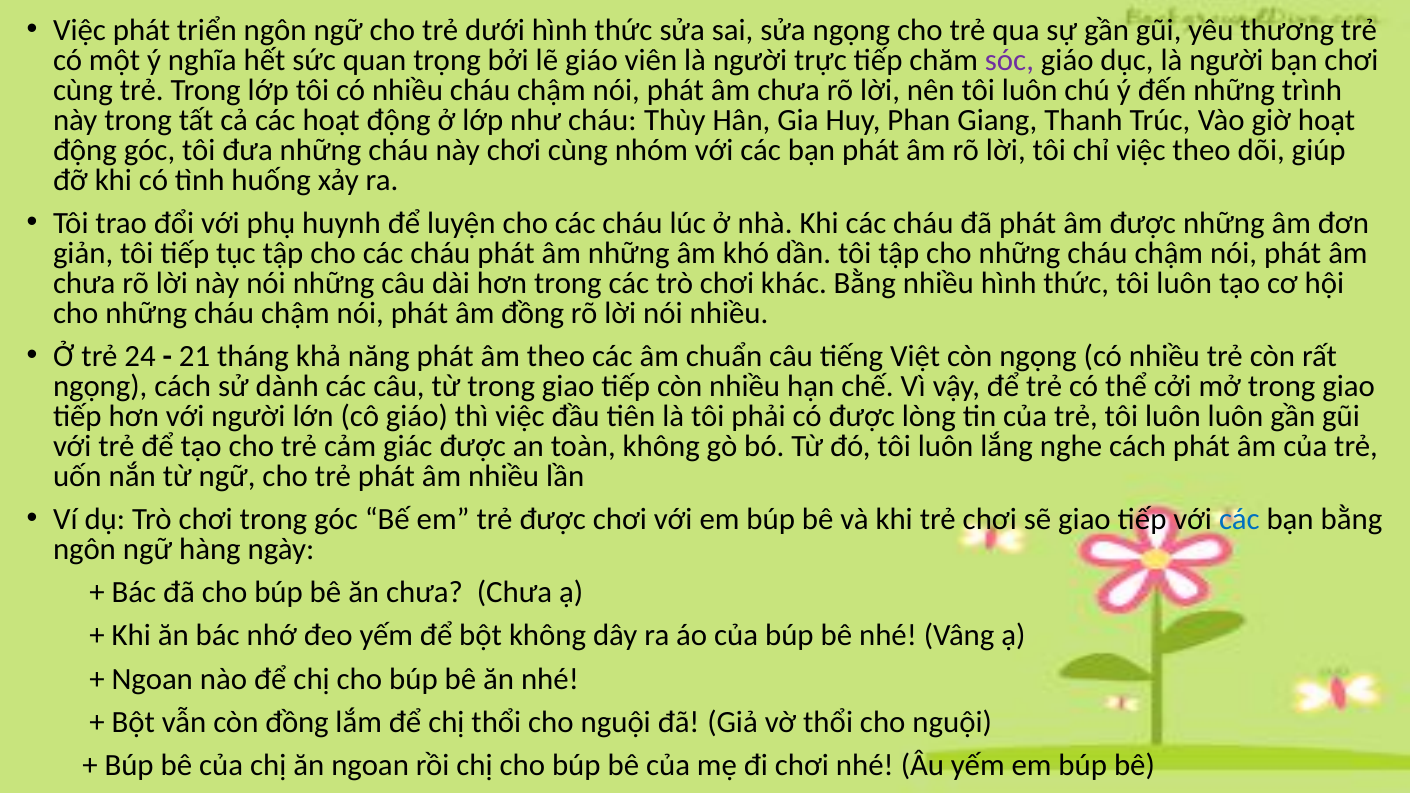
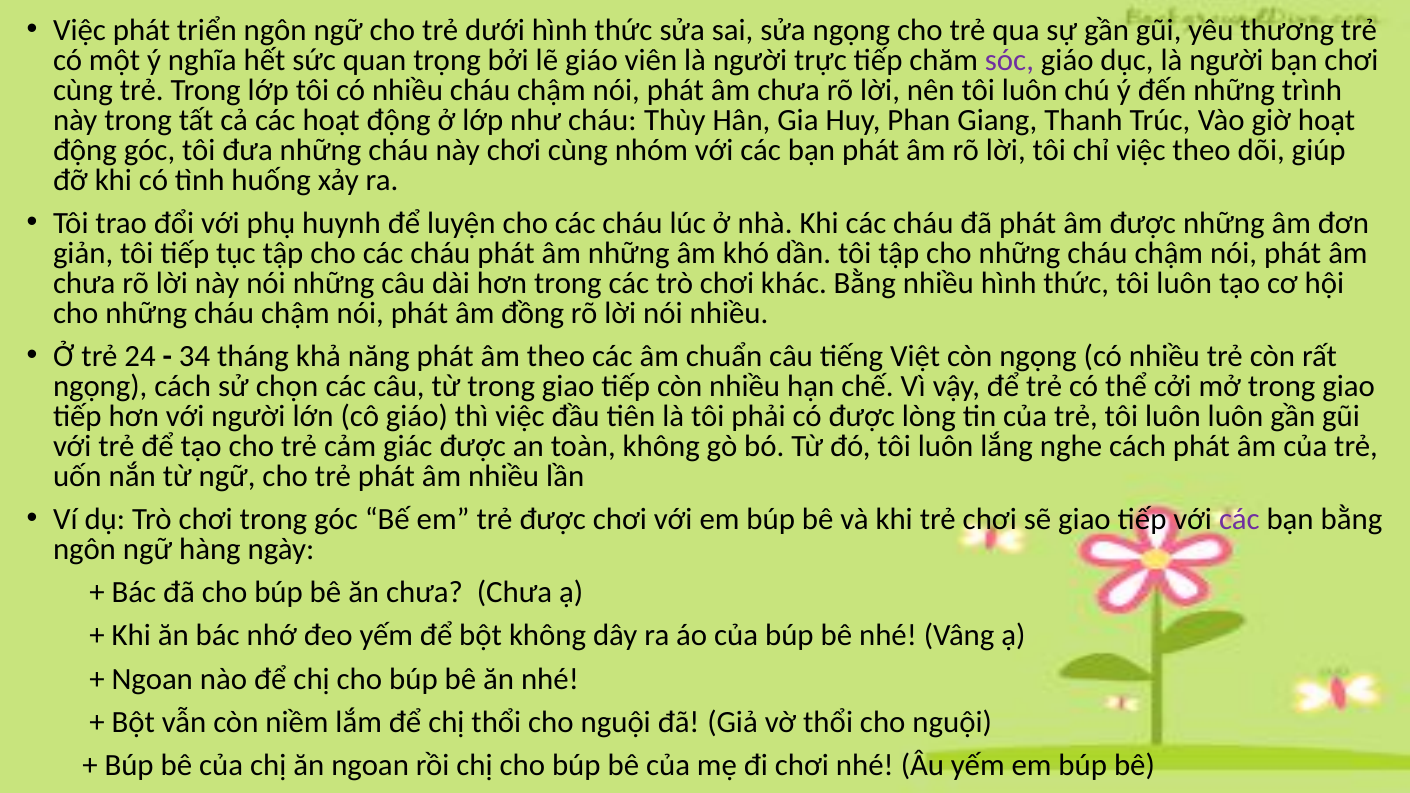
21: 21 -> 34 (194, 356)
dành: dành -> chọn (287, 386)
các colour: blue -> purple (1239, 520)
còn đồng: đồng -> niềm (297, 722)
